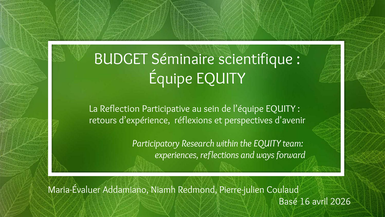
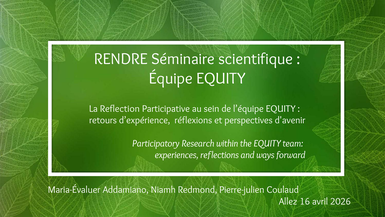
BUDGET: BUDGET -> RENDRE (121, 59)
Basé: Basé -> Allez (288, 201)
